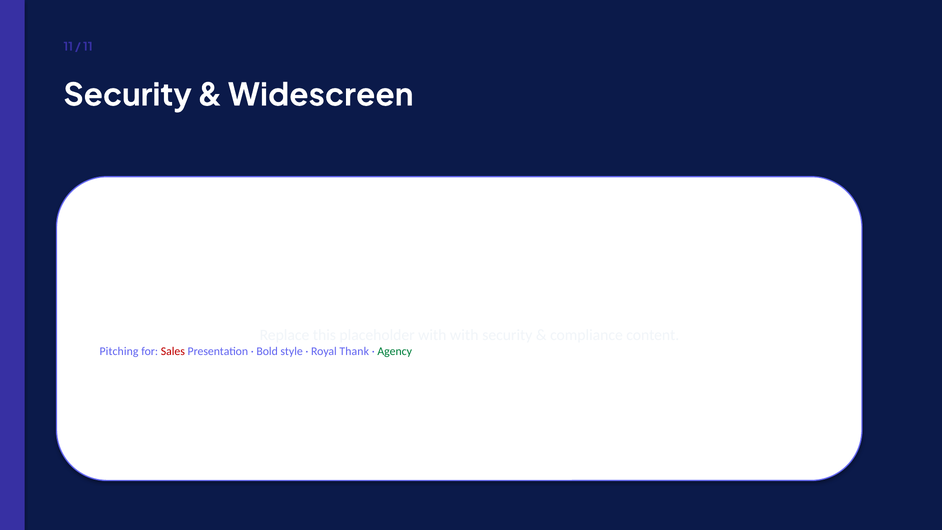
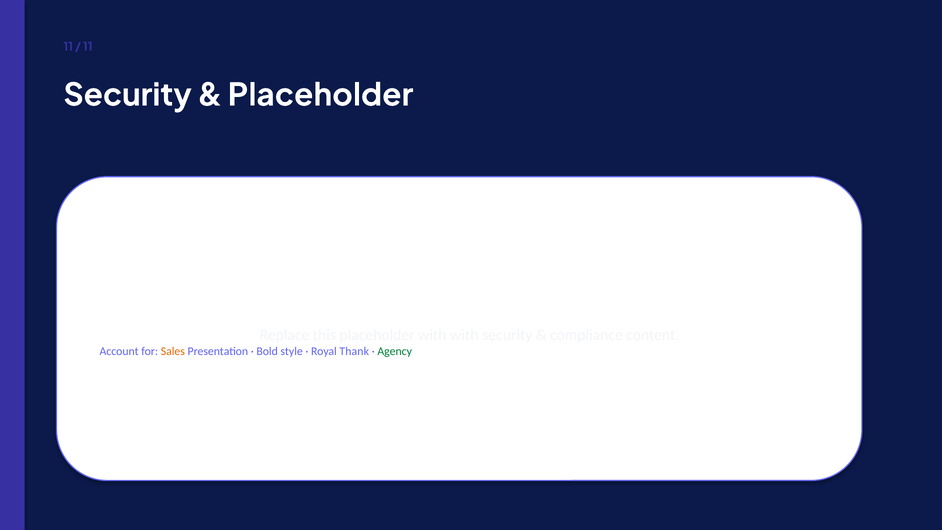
Widescreen: Widescreen -> Placeholder (321, 95)
Pitching: Pitching -> Account (119, 351)
Sales colour: red -> orange (173, 351)
